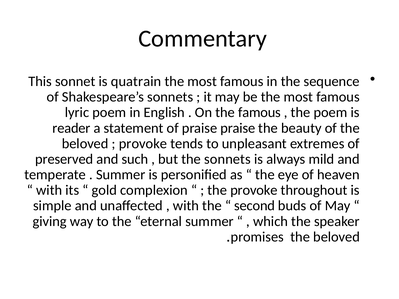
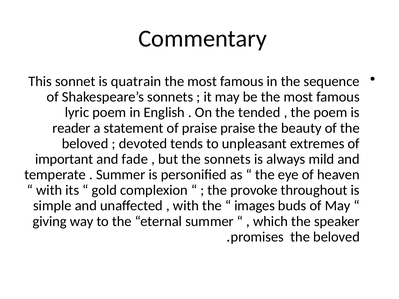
the famous: famous -> tended (259, 113)
provoke: provoke -> devoted (143, 144)
preserved: preserved -> important (64, 159)
such: such -> fade (135, 159)
second: second -> images (255, 206)
